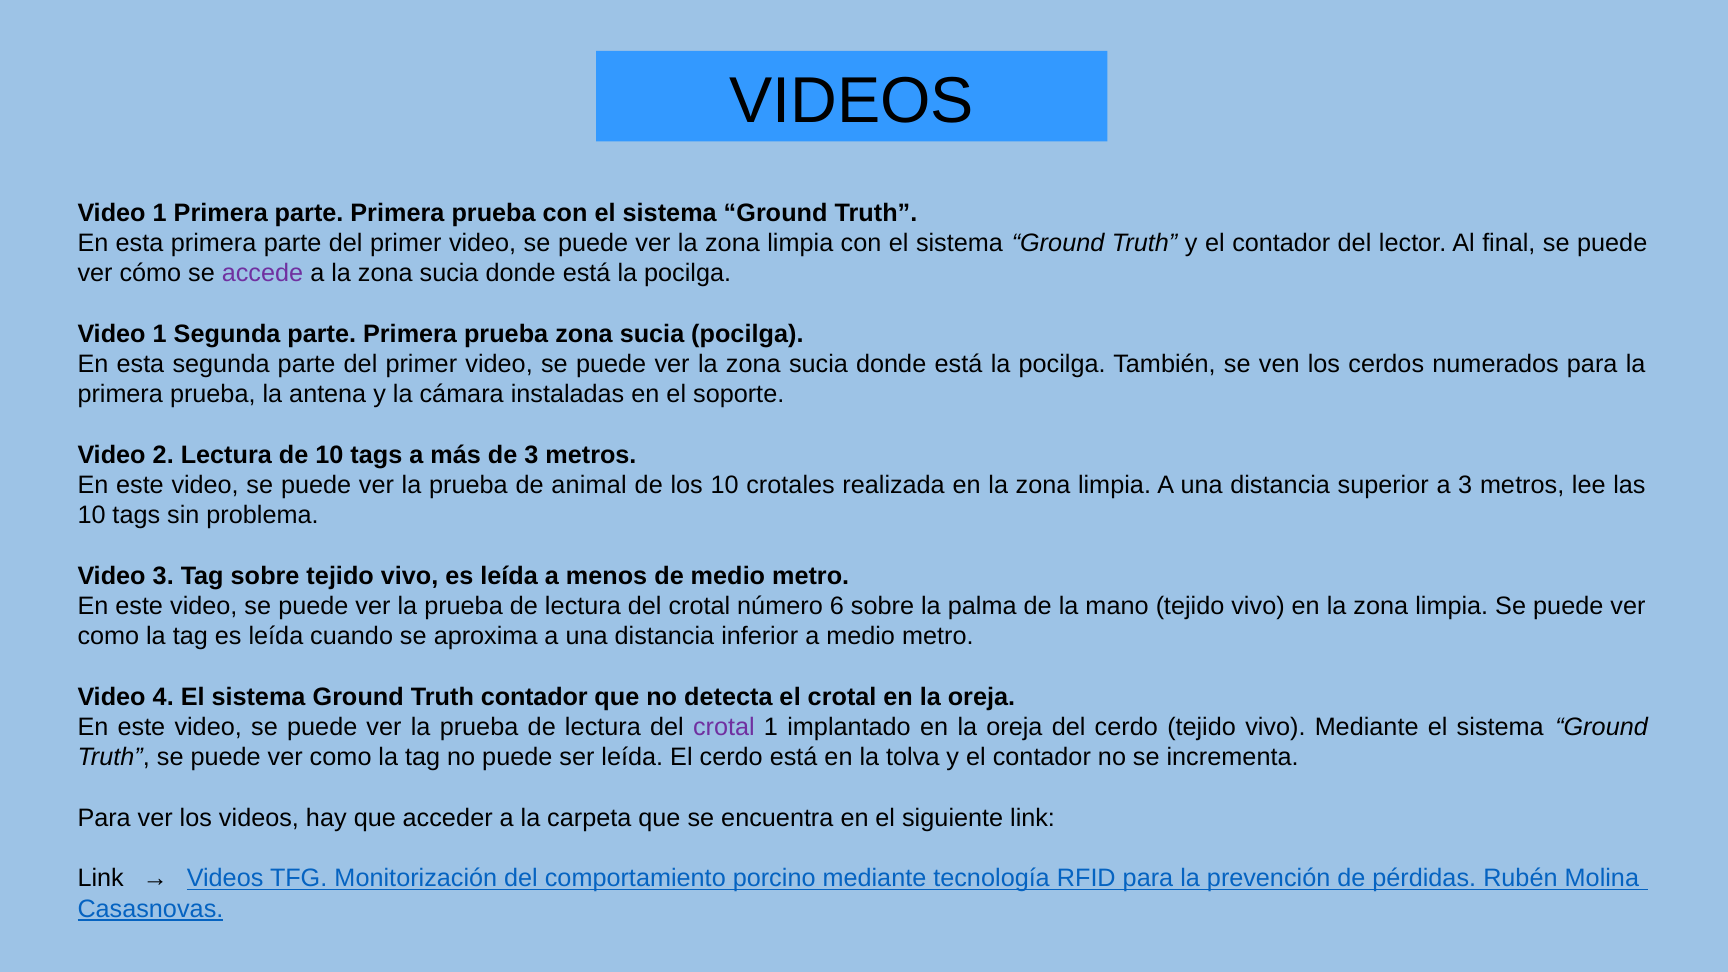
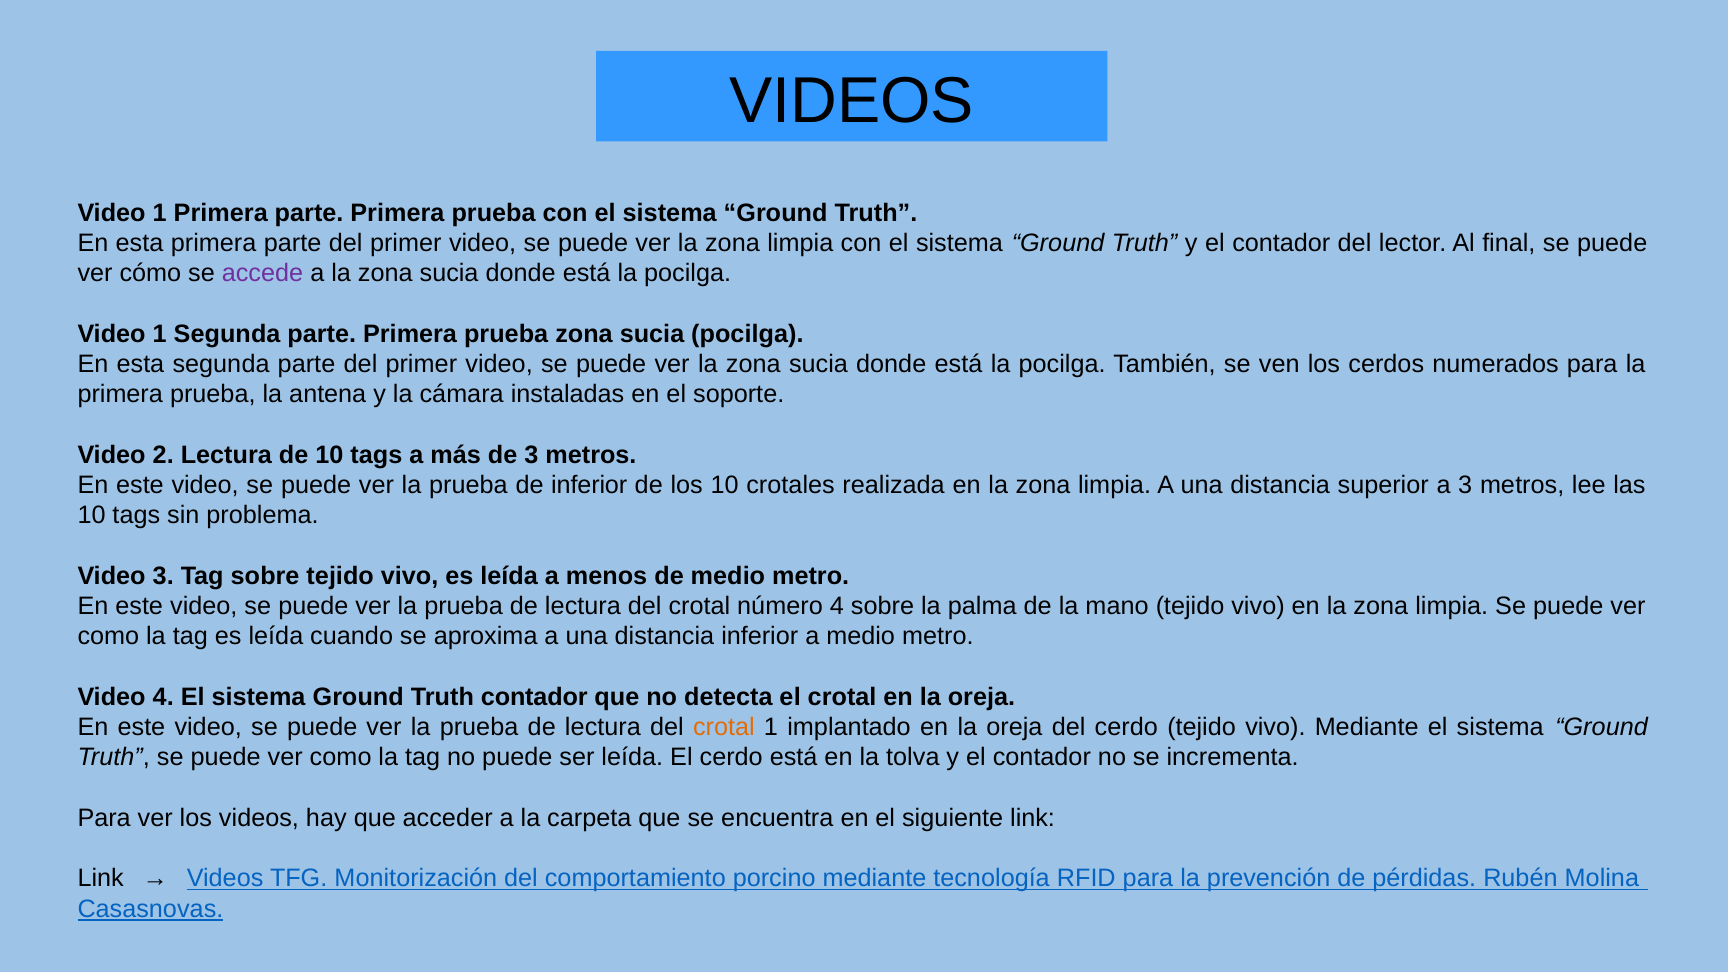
de animal: animal -> inferior (589, 485)
número 6: 6 -> 4 (837, 606)
crotal colour: purple -> orange (724, 727)
